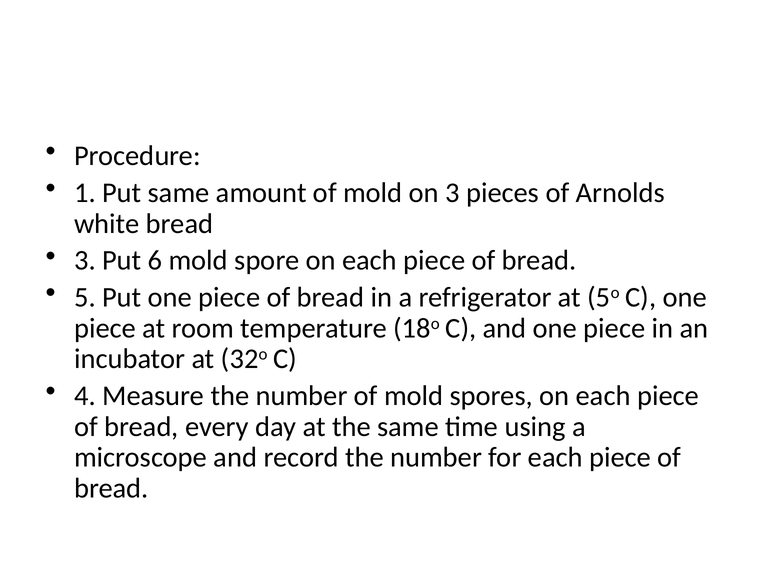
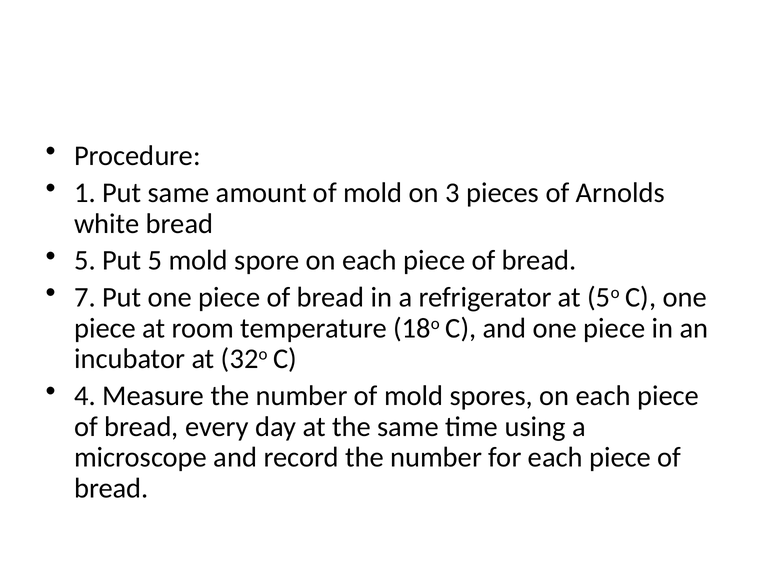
3: 3 -> 5 (85, 261)
Put 6: 6 -> 5 (155, 261)
5: 5 -> 7 (85, 297)
